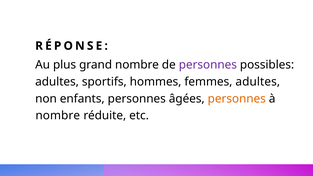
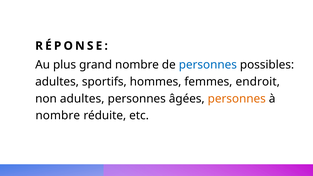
personnes colour: purple -> blue (208, 65)
femmes adultes: adultes -> endroit (258, 82)
non enfants: enfants -> adultes (82, 99)
